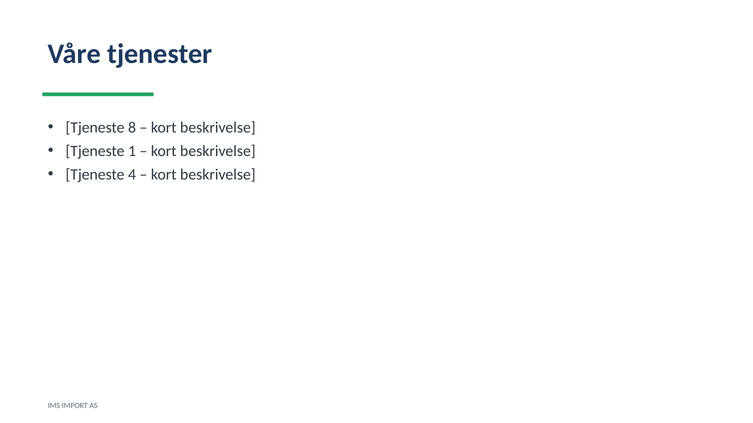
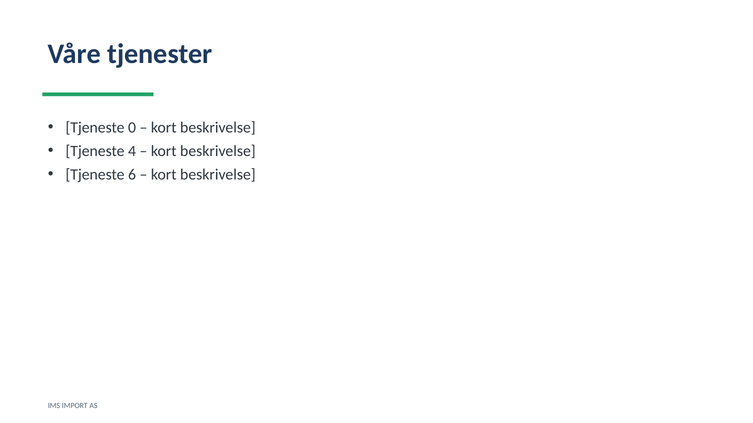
8: 8 -> 0 (132, 128)
1: 1 -> 4 (132, 151)
4: 4 -> 6 (132, 175)
